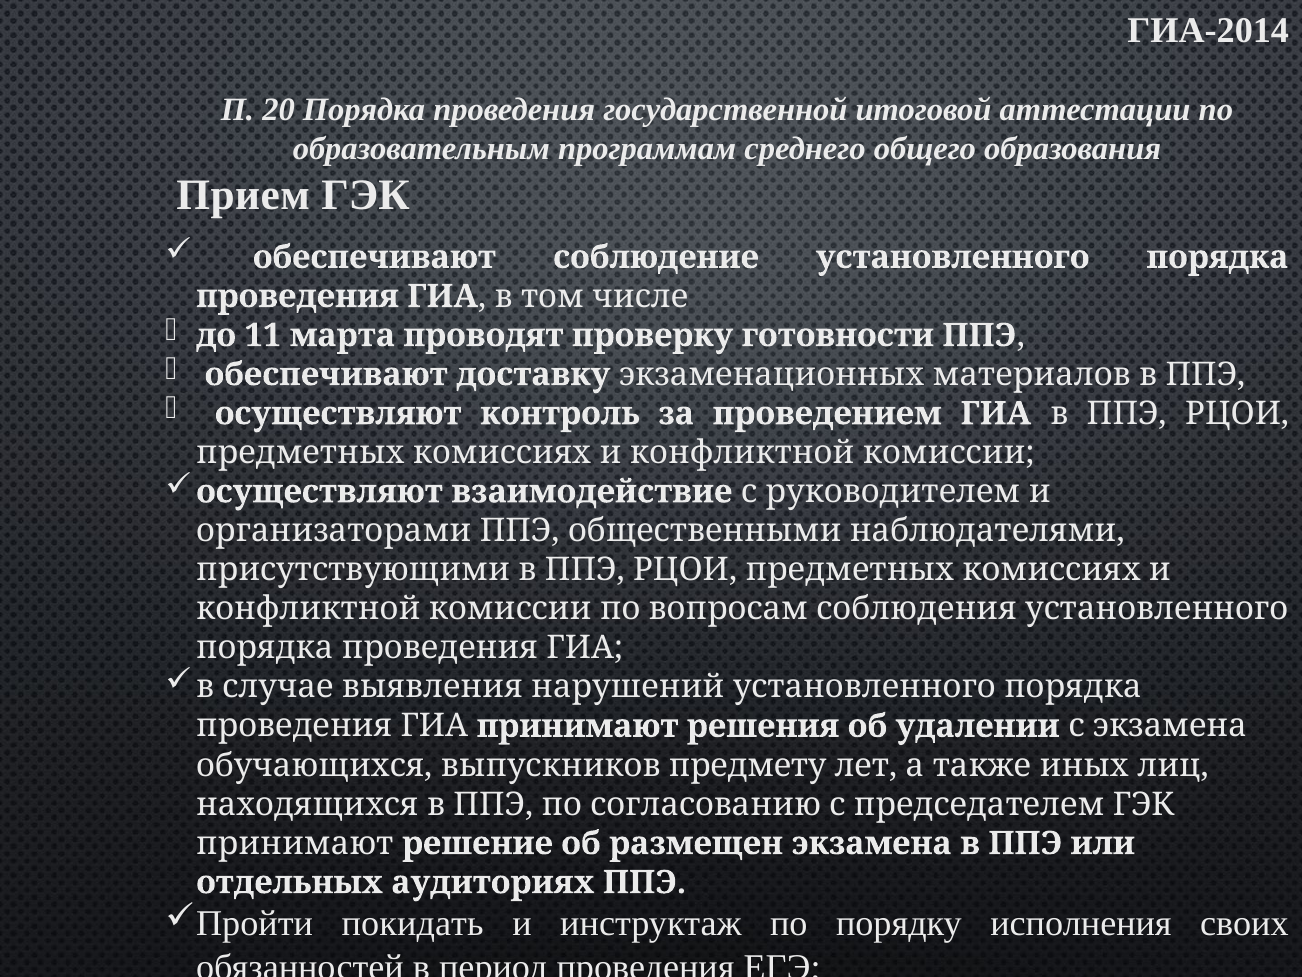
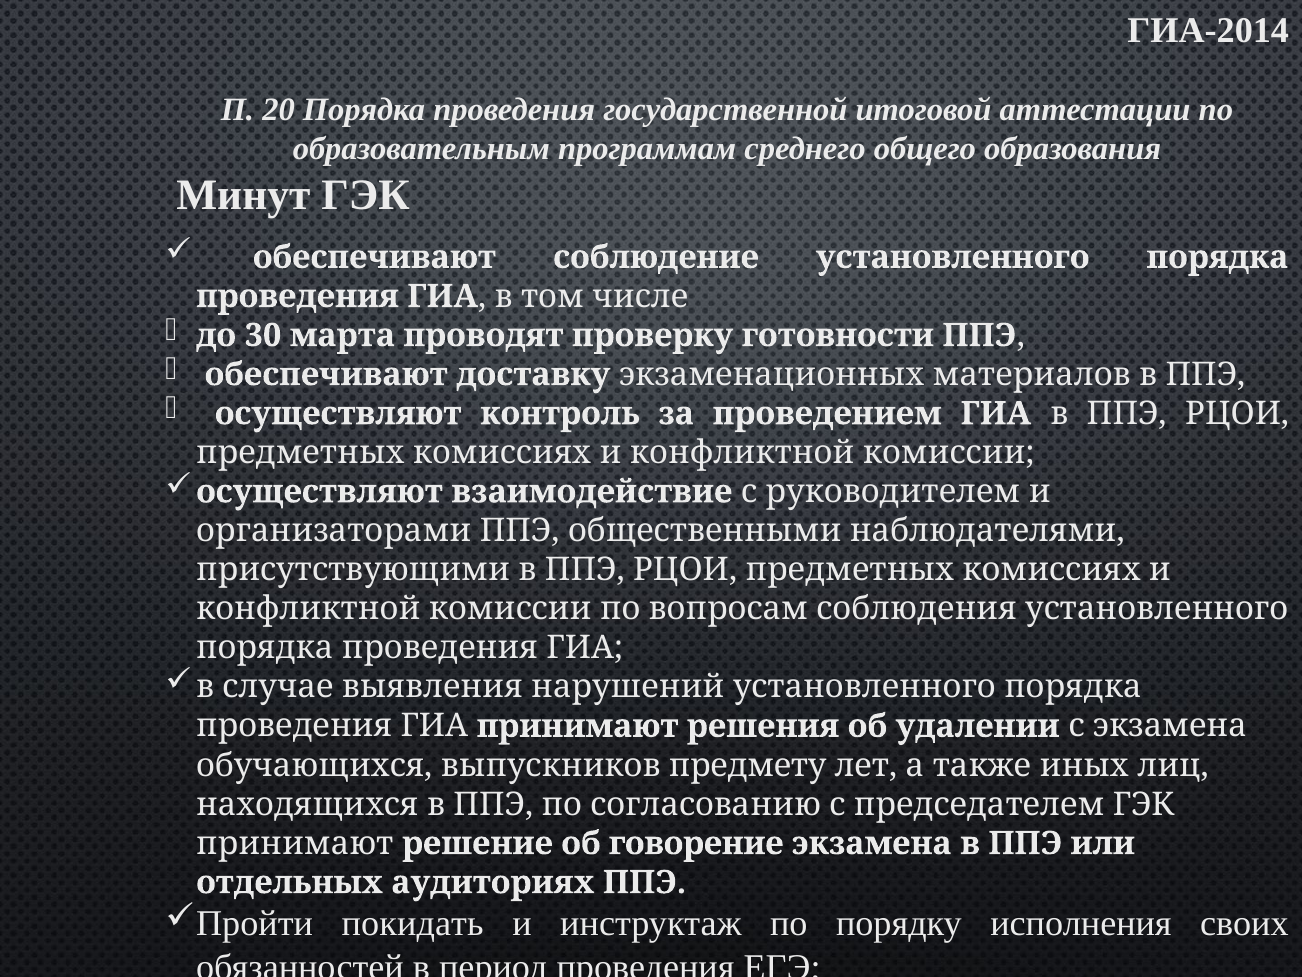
Прием: Прием -> Минут (243, 195)
11: 11 -> 30 (263, 335)
размещен: размещен -> говорение (696, 843)
